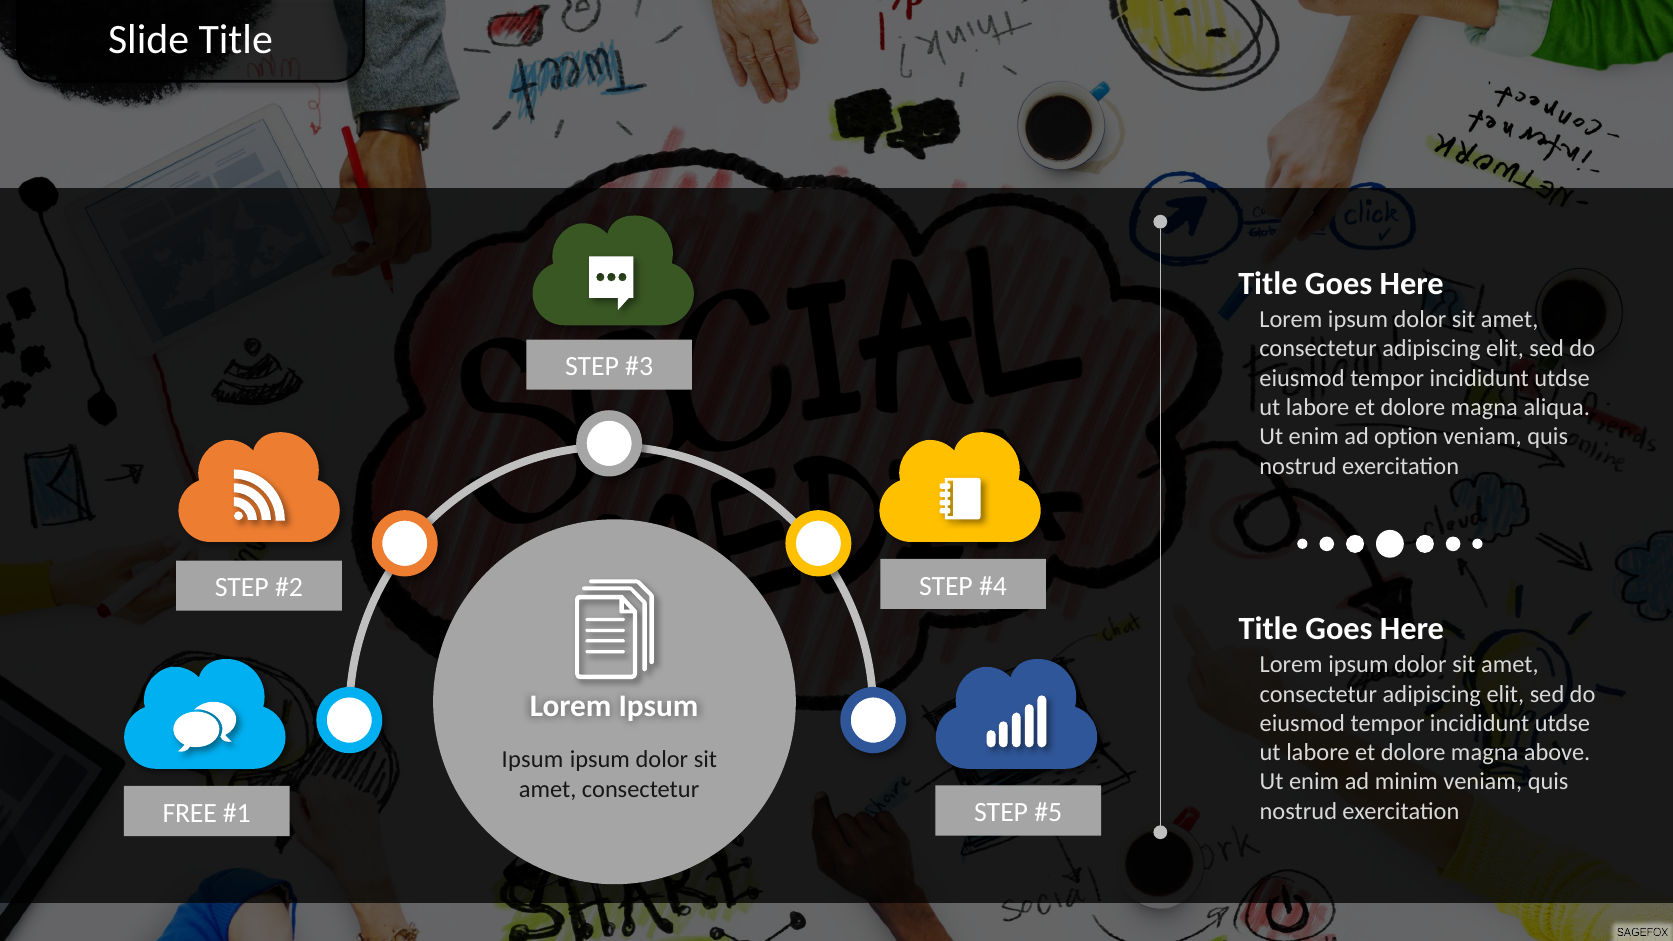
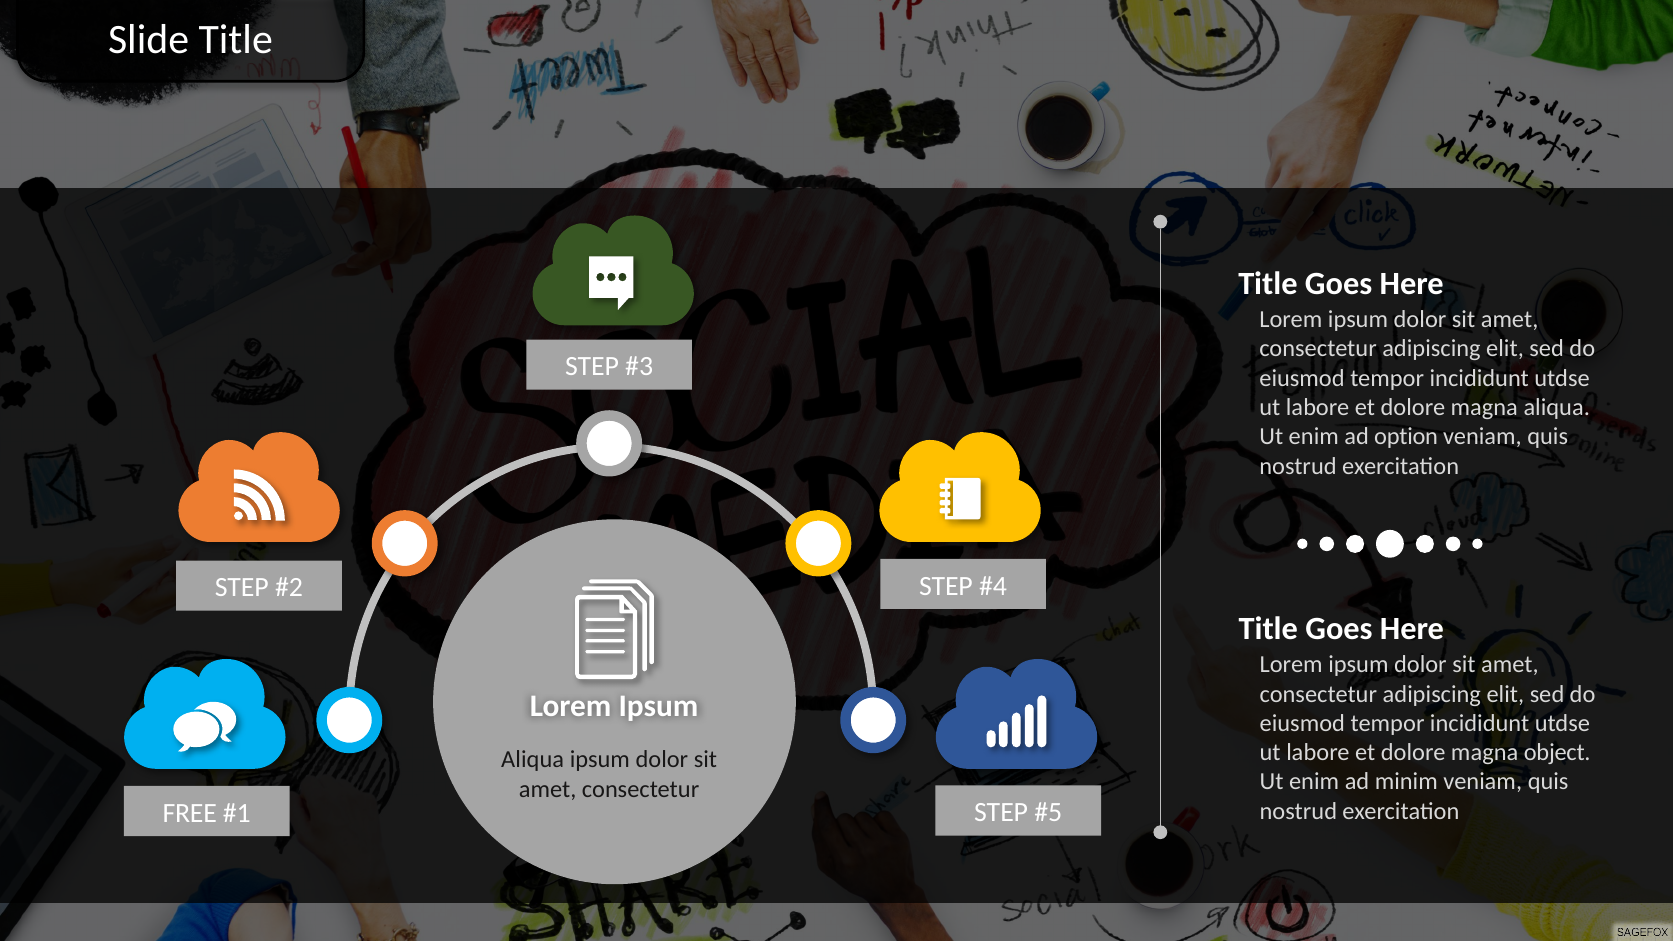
above: above -> object (1557, 753)
Ipsum: Ipsum -> Aliqua (533, 760)
